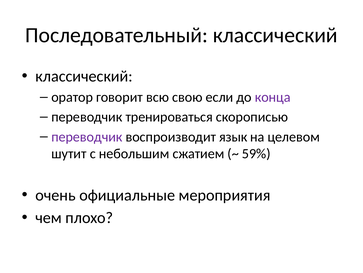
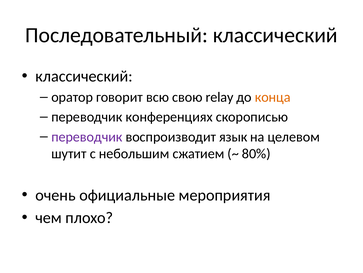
если: если -> relay (220, 97)
конца colour: purple -> orange (273, 97)
тренироваться: тренироваться -> конференциях (169, 117)
59%: 59% -> 80% (256, 153)
